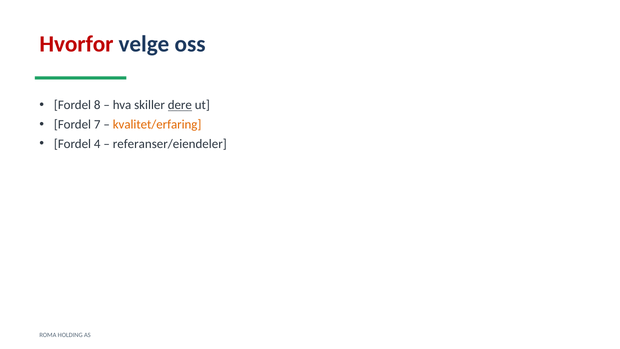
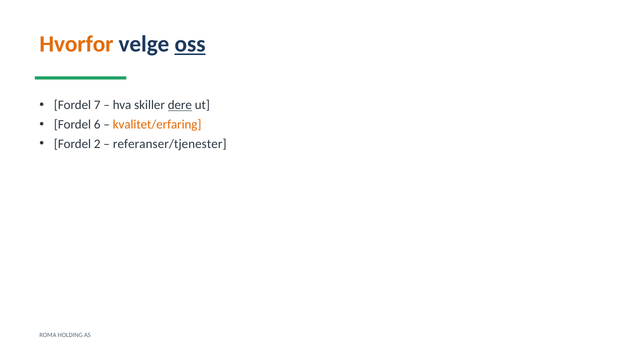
Hvorfor colour: red -> orange (76, 44)
oss underline: none -> present (190, 44)
8: 8 -> 7 (97, 105)
7: 7 -> 6 (97, 124)
4: 4 -> 2 (97, 144)
referanser/eiendeler: referanser/eiendeler -> referanser/tjenester (170, 144)
